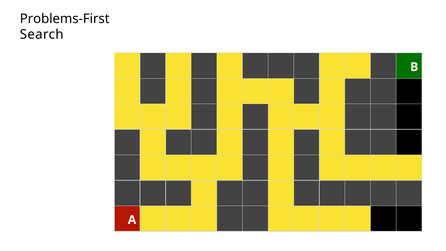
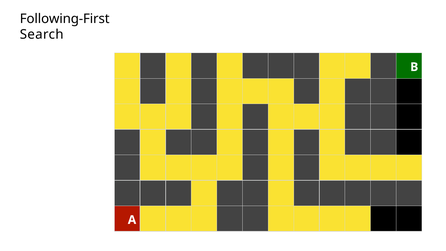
Problems-First: Problems-First -> Following-First (65, 19)
